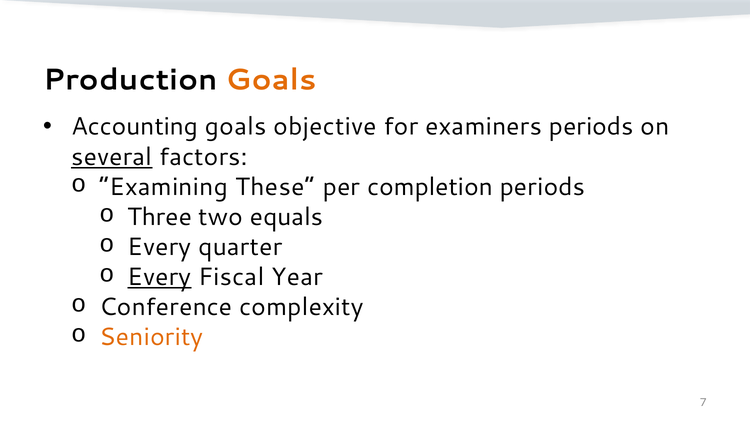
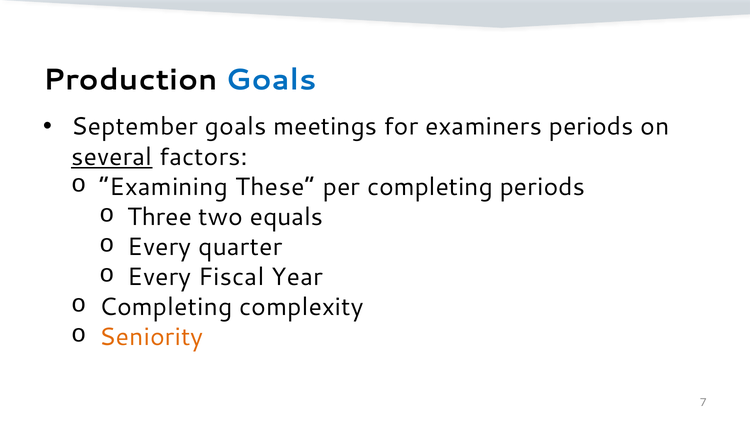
Goals colour: orange -> blue (271, 80)
Accounting: Accounting -> September (135, 127)
objective: objective -> meetings (325, 127)
per completion: completion -> completing (430, 187)
Every underline: present -> none (159, 277)
Conference: Conference -> Completing (166, 307)
